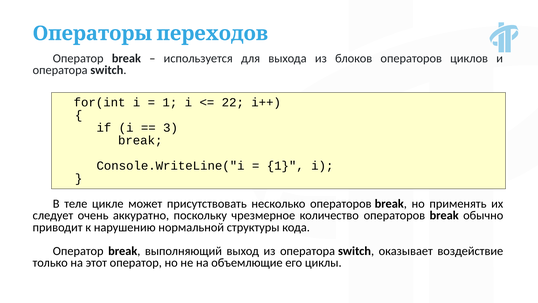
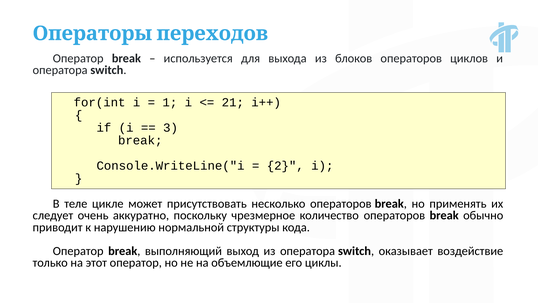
22: 22 -> 21 (233, 102)
1: 1 -> 2 (285, 166)
